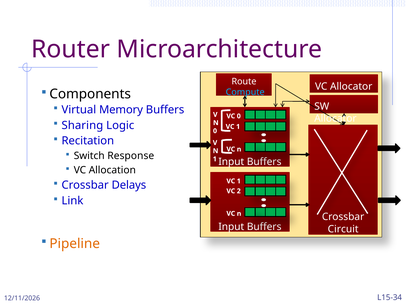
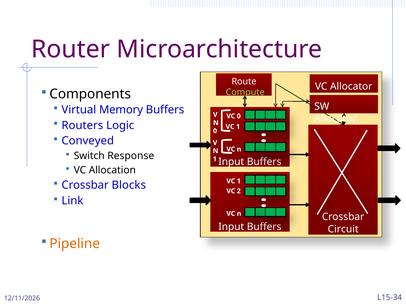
Compute colour: light blue -> light green (245, 92)
Sharing: Sharing -> Routers (82, 125)
Recitation: Recitation -> Conveyed (88, 141)
Delays: Delays -> Blocks (129, 185)
